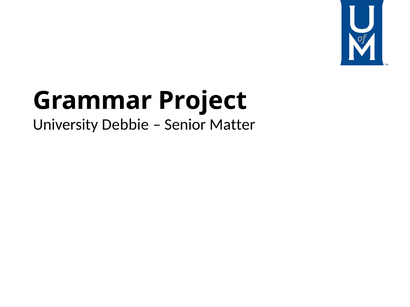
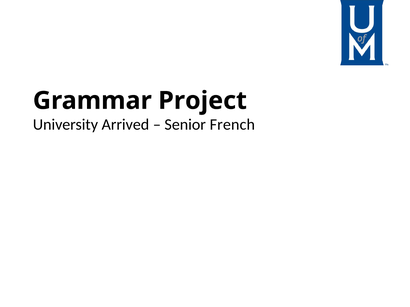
Debbie: Debbie -> Arrived (125, 125)
Matter: Matter -> French (232, 125)
